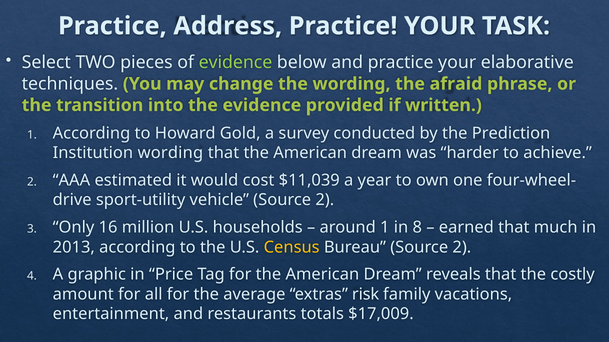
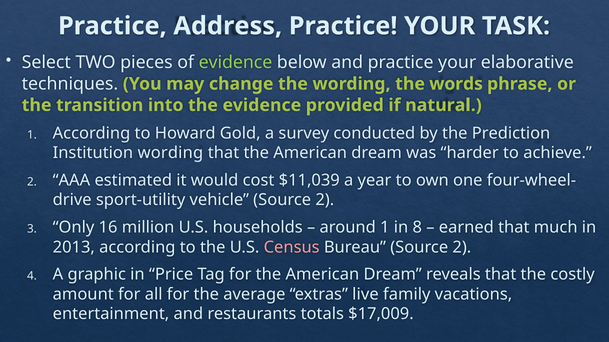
afraid: afraid -> words (456, 84)
written: written -> natural (443, 105)
Census colour: yellow -> pink (292, 248)
risk: risk -> live (365, 295)
